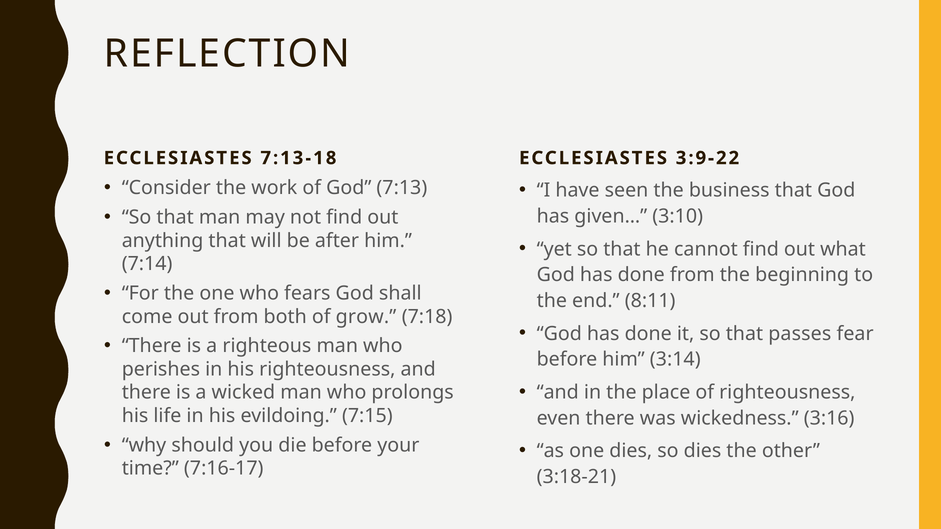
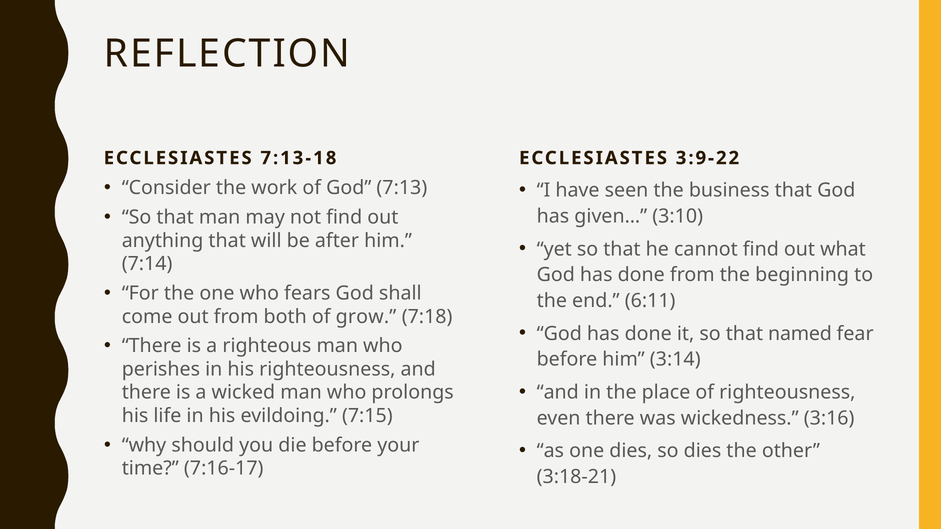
8:11: 8:11 -> 6:11 (650, 301)
passes: passes -> named (800, 334)
